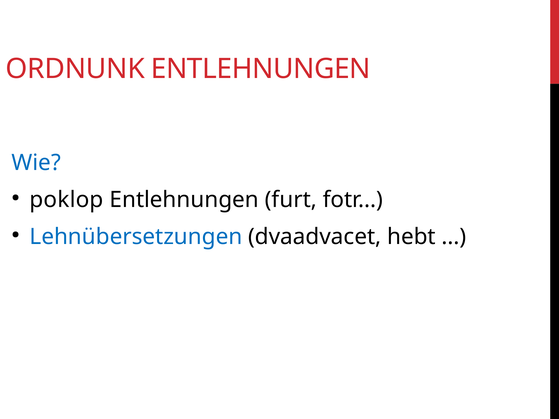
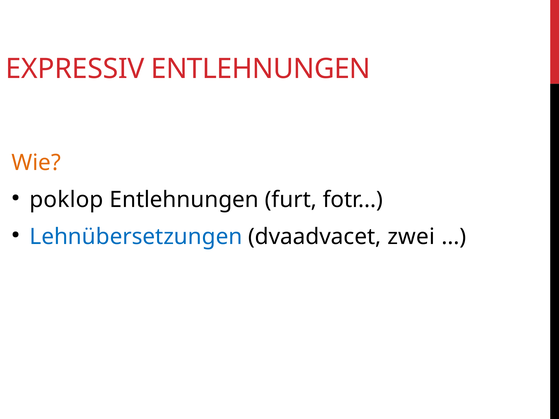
ORDNUNK: ORDNUNK -> EXPRESSIV (75, 69)
Wie colour: blue -> orange (36, 163)
hebt: hebt -> zwei (411, 237)
